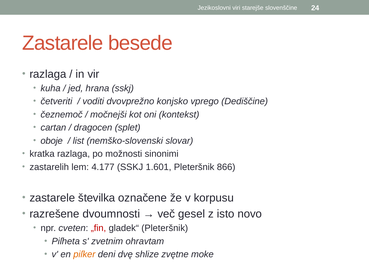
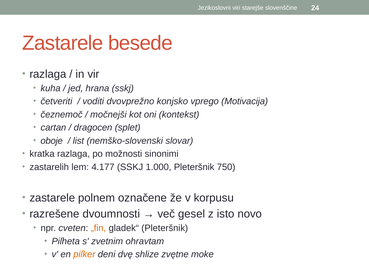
Dediščine: Dediščine -> Motivacija (245, 101)
1.601: 1.601 -> 1.000 (159, 167)
866: 866 -> 750 (226, 167)
številka: številka -> polnem (97, 198)
„fin colour: red -> orange (98, 228)
